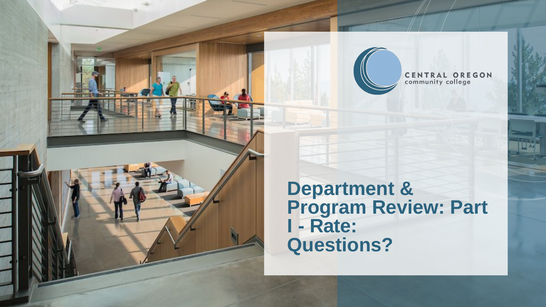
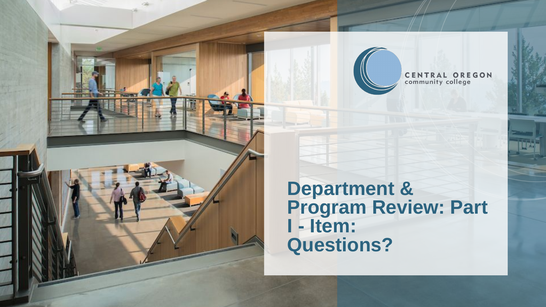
Rate: Rate -> Item (333, 226)
